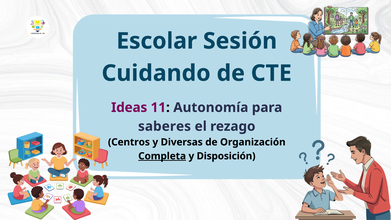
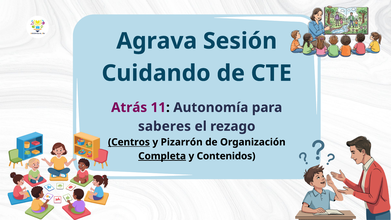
Escolar: Escolar -> Agrava (157, 41)
Ideas: Ideas -> Atrás (129, 107)
Centros underline: none -> present (129, 142)
Diversas: Diversas -> Pizarrón (182, 142)
Disposición: Disposición -> Contenidos (226, 156)
